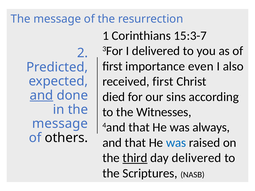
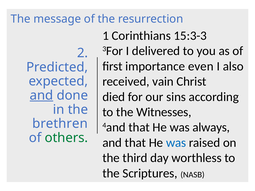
15:3-7: 15:3-7 -> 15:3-3 (190, 36)
received first: first -> vain (163, 82)
message: message -> brethren (60, 124)
others colour: black -> green (66, 138)
third underline: present -> none (135, 158)
day delivered: delivered -> worthless (197, 158)
